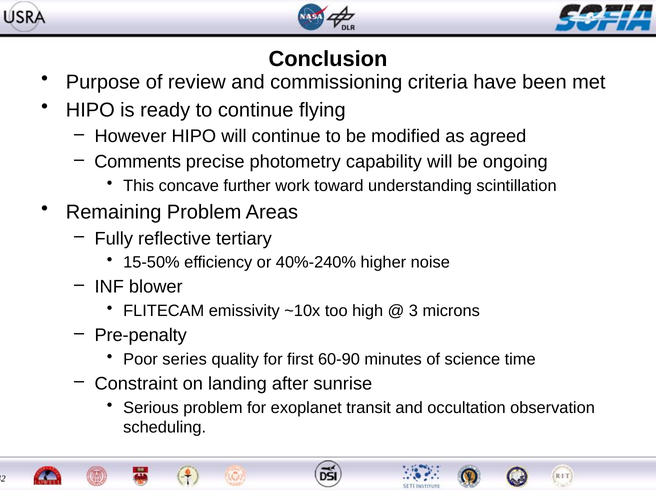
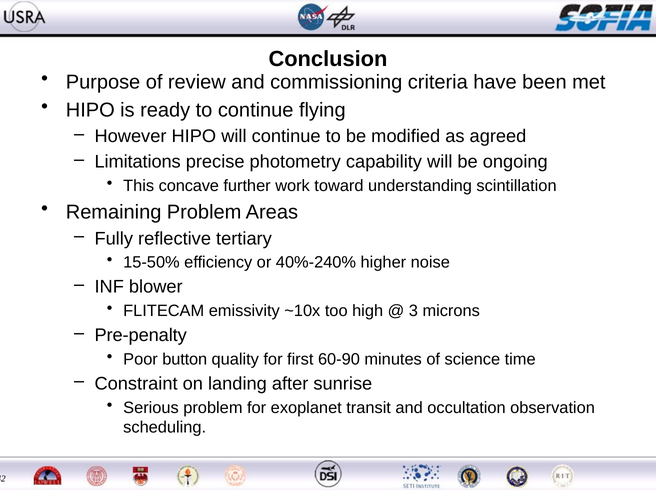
Comments: Comments -> Limitations (138, 162)
series: series -> button (185, 359)
